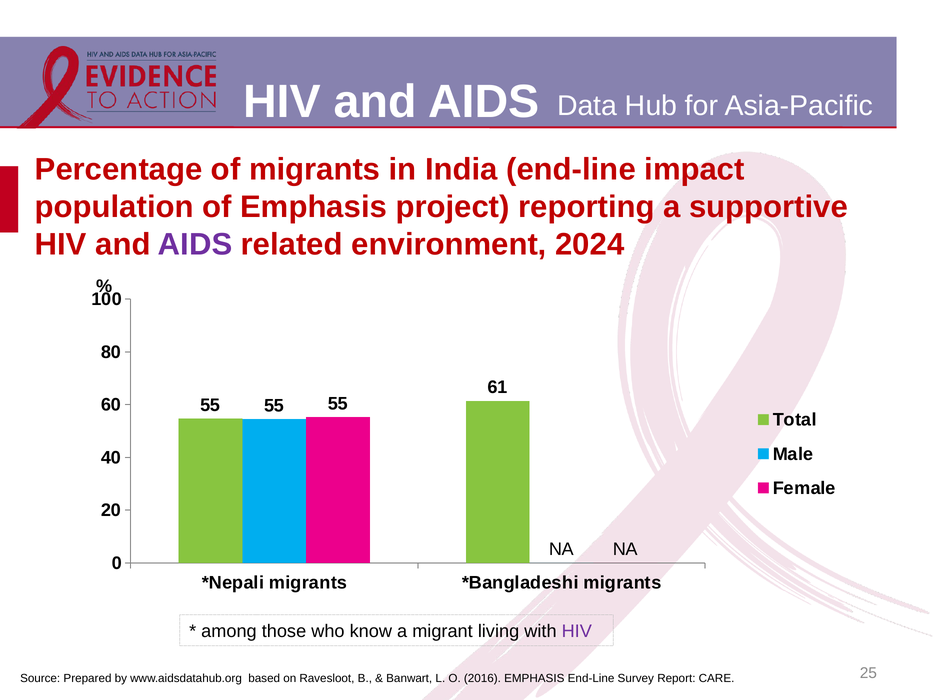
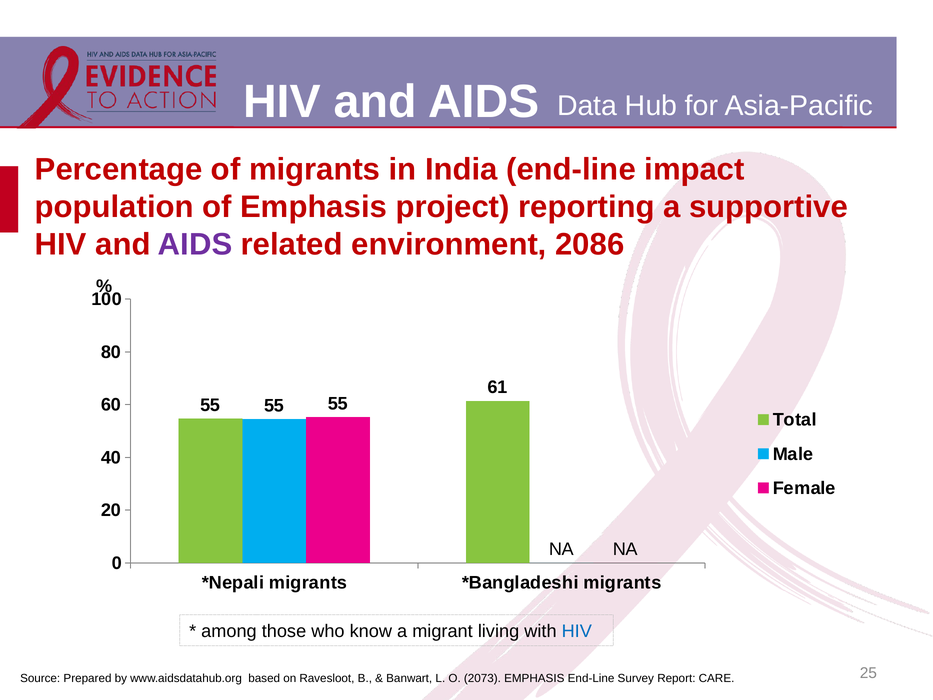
2024: 2024 -> 2086 (590, 244)
HIV colour: purple -> blue (577, 631)
2016: 2016 -> 2073 (482, 678)
